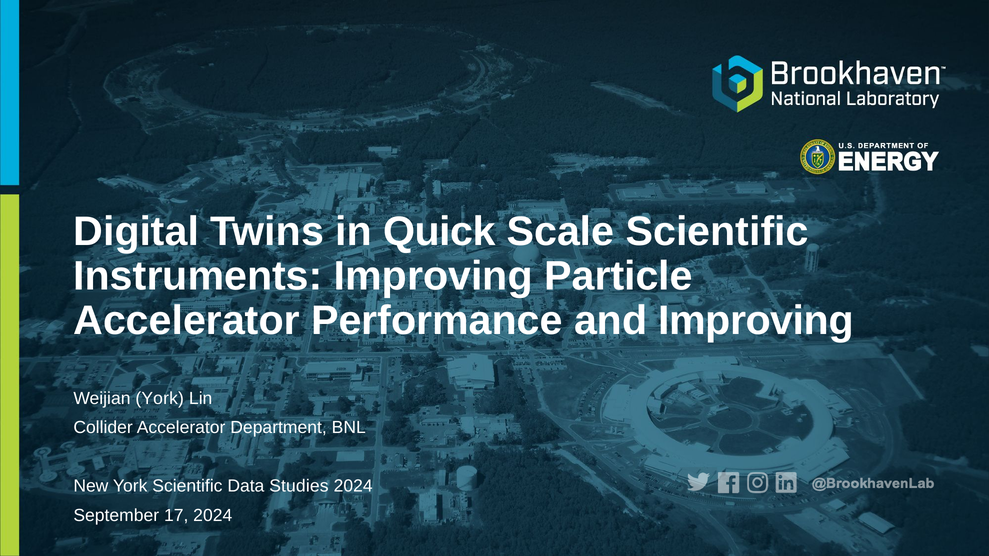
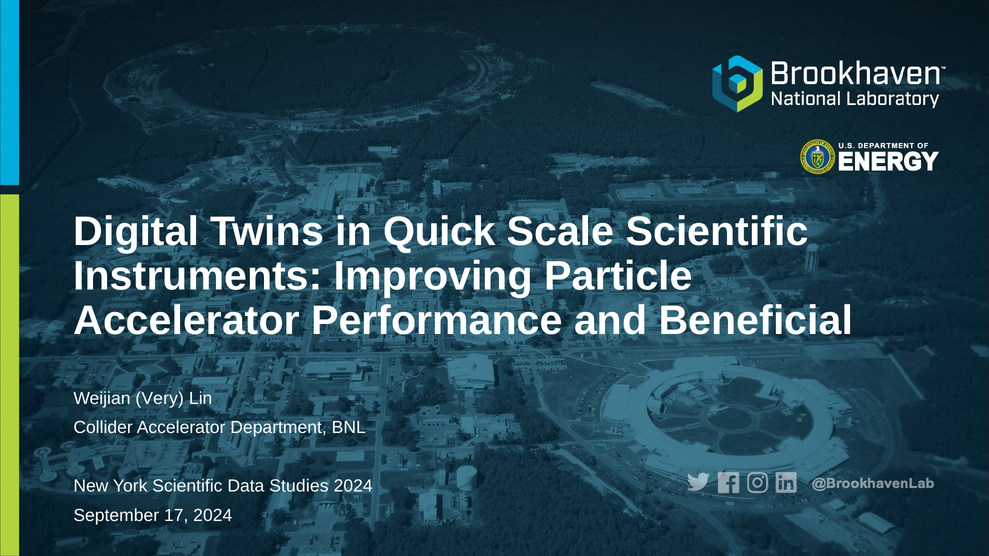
and Improving: Improving -> Beneficial (756, 321)
Weijian York: York -> Very (160, 399)
